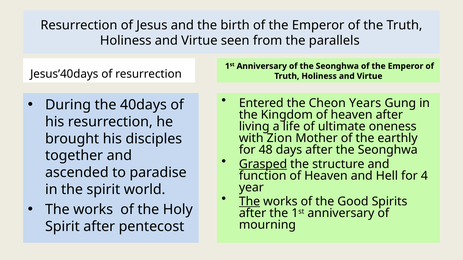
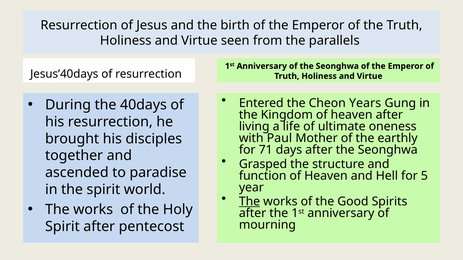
Zion: Zion -> Paul (279, 138)
48: 48 -> 71 (266, 150)
Grasped underline: present -> none (263, 164)
4: 4 -> 5 (424, 176)
